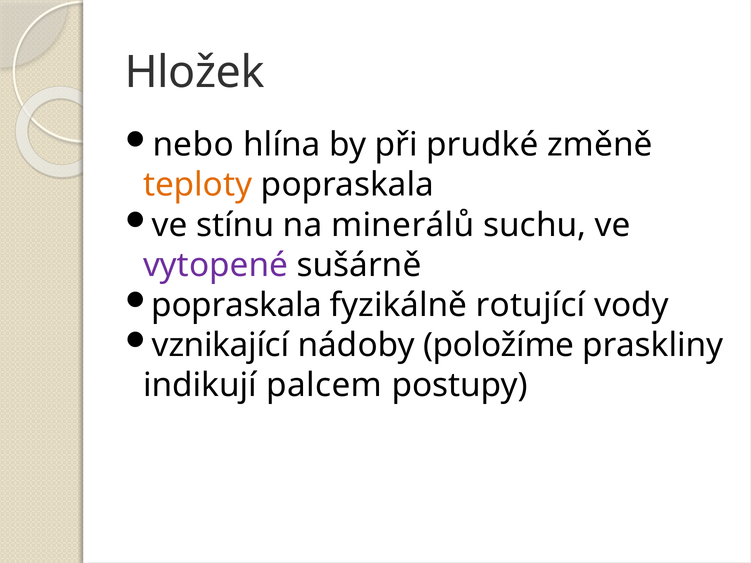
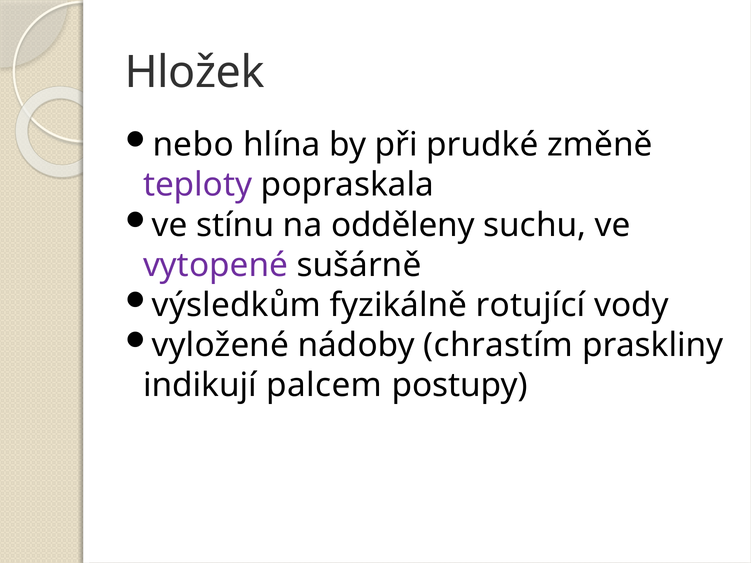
teploty colour: orange -> purple (198, 185)
minerálů: minerálů -> odděleny (403, 225)
popraskala: popraskala -> výsledkům (236, 305)
vznikající: vznikající -> vyložené (220, 345)
položíme: položíme -> chrastím (498, 345)
